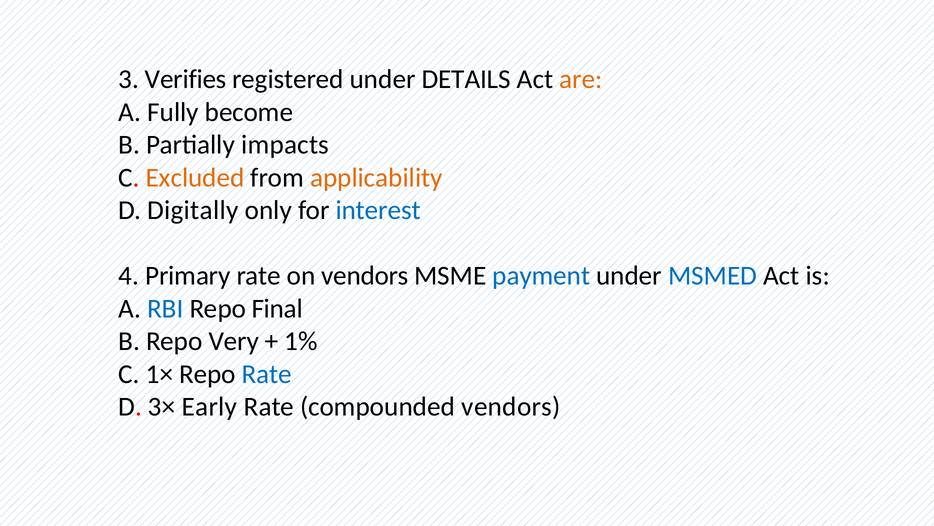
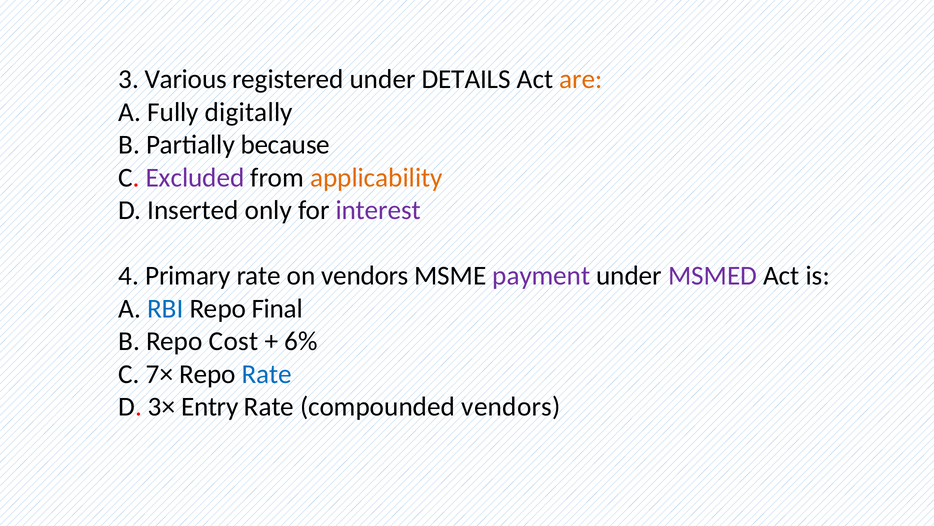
Verifies: Verifies -> Various (186, 79)
become: become -> digitally (249, 112)
impacts: impacts -> because (285, 145)
Excluded colour: orange -> purple (195, 177)
Digitally: Digitally -> Inserted (193, 210)
interest colour: blue -> purple (378, 210)
payment colour: blue -> purple (541, 276)
MSMED colour: blue -> purple (713, 276)
Very: Very -> Cost (234, 341)
1%: 1% -> 6% (301, 341)
1×: 1× -> 7× (159, 374)
Early: Early -> Entry (210, 406)
